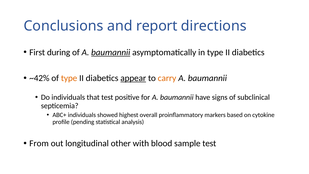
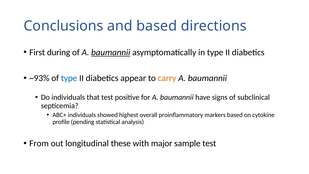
and report: report -> based (157, 26)
~42%: ~42% -> ~93% (39, 78)
type colour: orange -> blue (69, 78)
appear underline: present -> none (133, 78)
other: other -> these (121, 143)
blood: blood -> major (162, 143)
